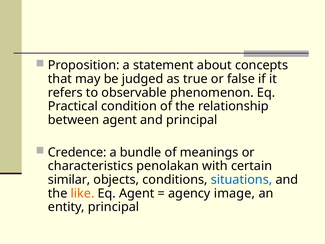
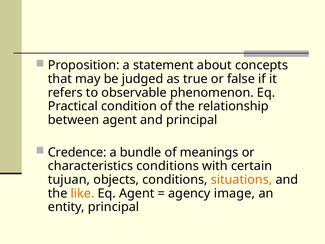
characteristics penolakan: penolakan -> conditions (168, 166)
similar: similar -> tujuan (69, 180)
situations colour: blue -> orange (242, 180)
